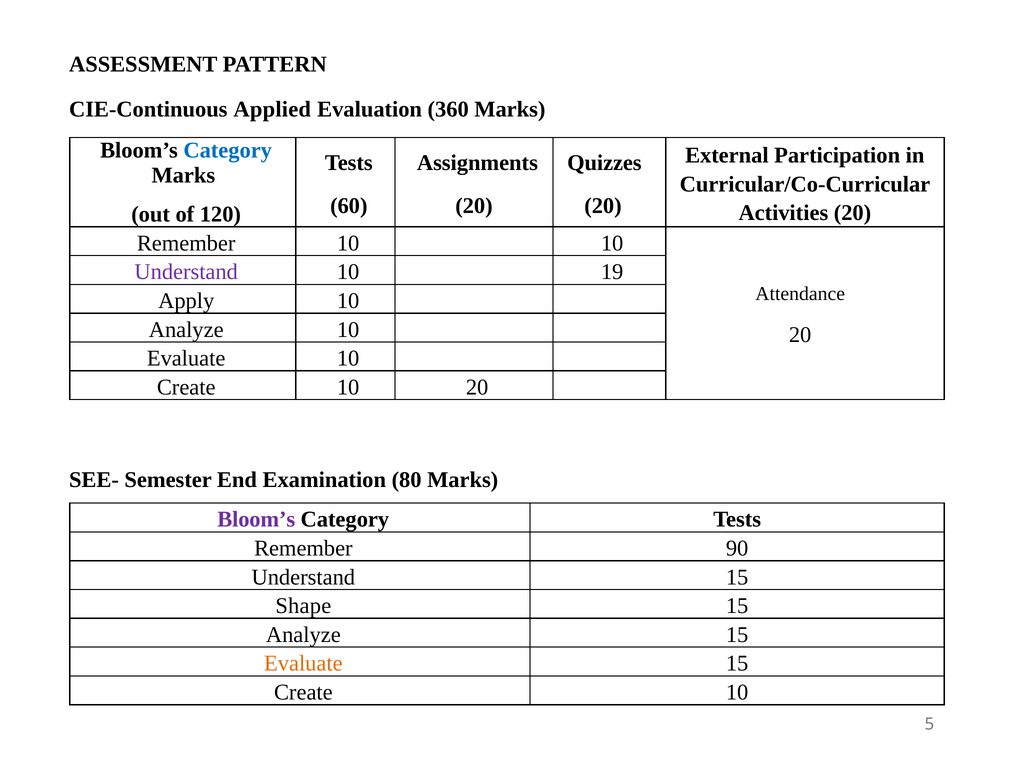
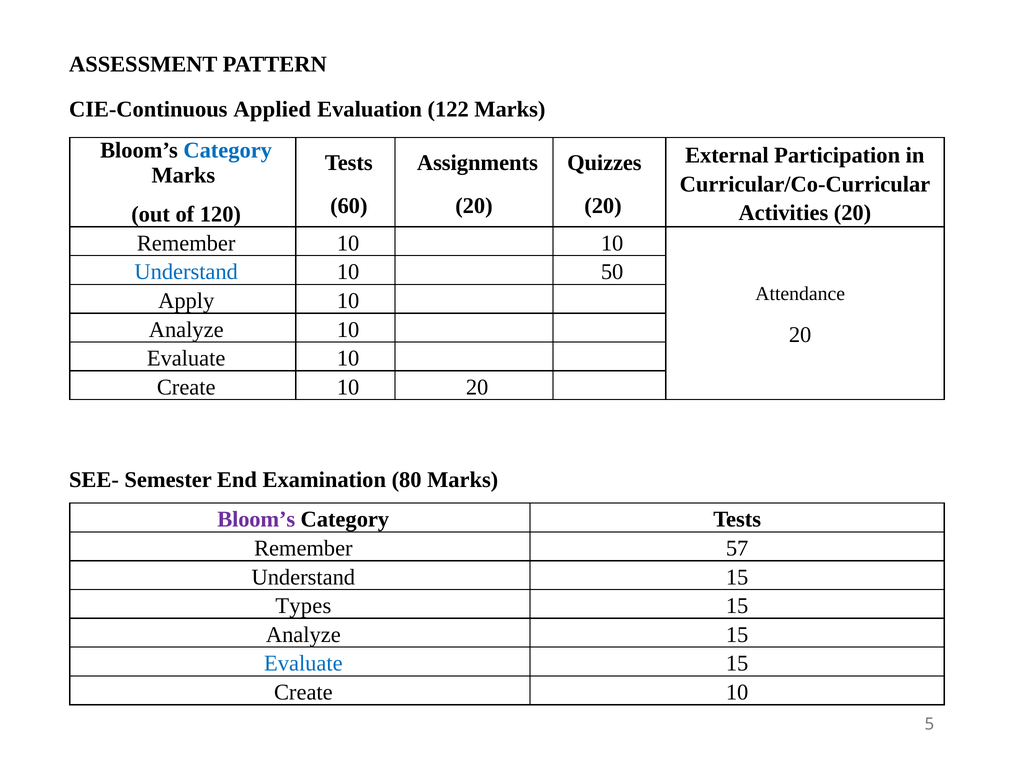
360: 360 -> 122 (448, 109)
Understand colour: purple -> blue (186, 272)
19: 19 -> 50 (612, 272)
90: 90 -> 57 (737, 549)
Shape: Shape -> Types (303, 606)
Evaluate colour: orange -> blue (303, 664)
